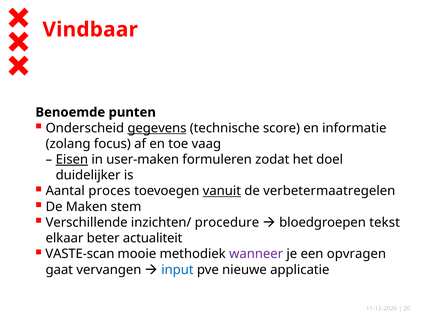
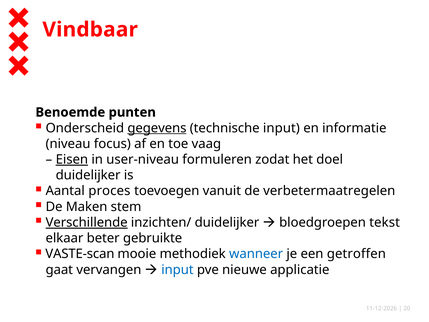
technische score: score -> input (281, 128)
zolang: zolang -> niveau (68, 144)
user-maken: user-maken -> user-niveau (143, 159)
vanuit underline: present -> none (222, 191)
Verschillende underline: none -> present (87, 222)
inzichten/ procedure: procedure -> duidelijker (227, 222)
actualiteit: actualiteit -> gebruikte (153, 238)
wanneer colour: purple -> blue (256, 254)
opvragen: opvragen -> getroffen (356, 254)
